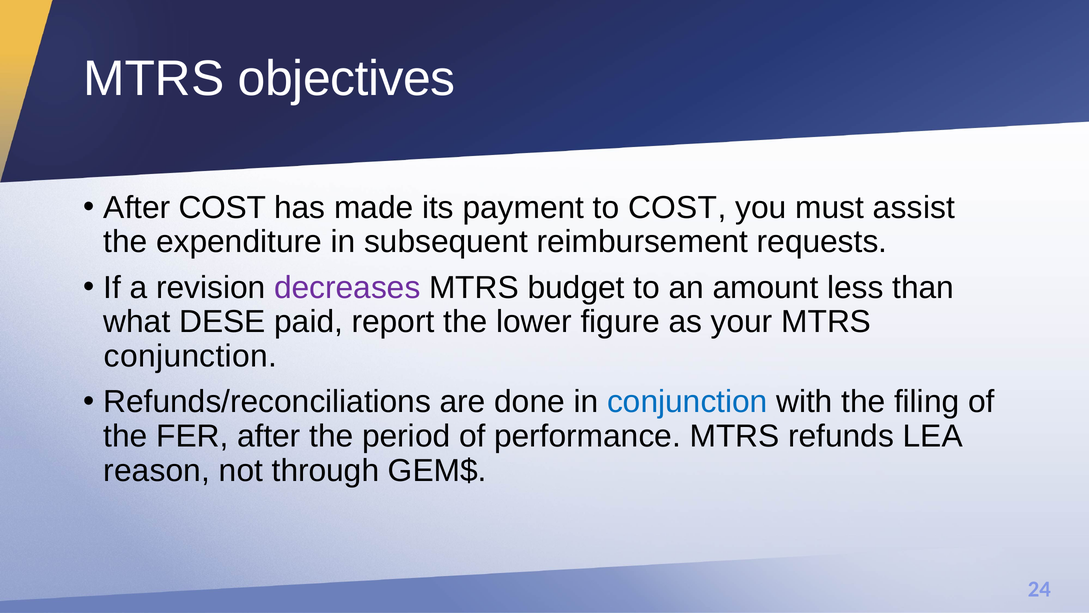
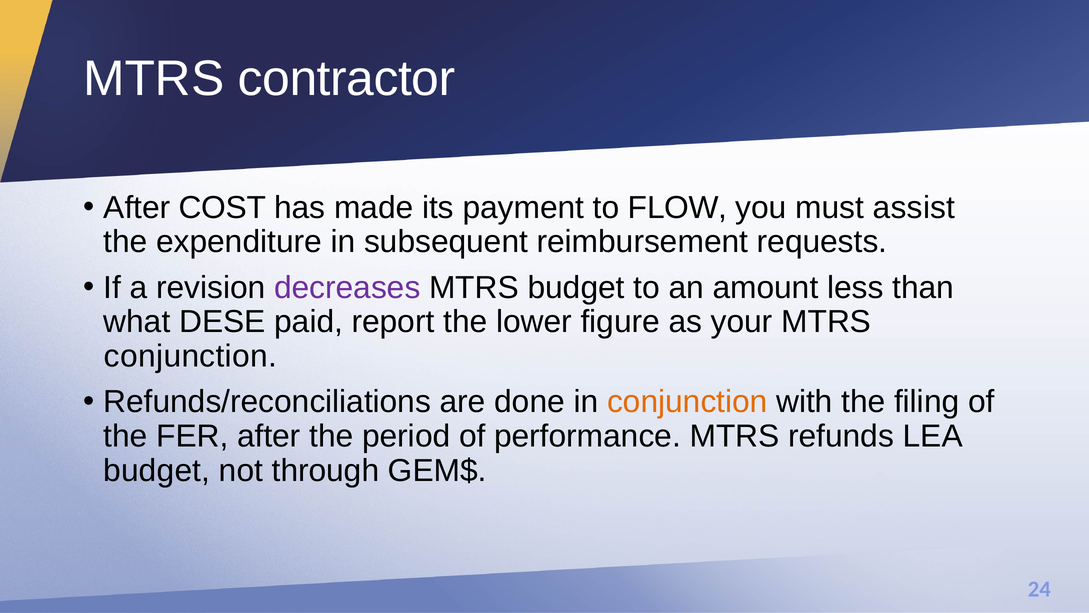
objectives: objectives -> contractor (347, 79)
to COST: COST -> FLOW (678, 207)
conjunction colour: blue -> orange (687, 402)
reason: reason -> budget (157, 470)
